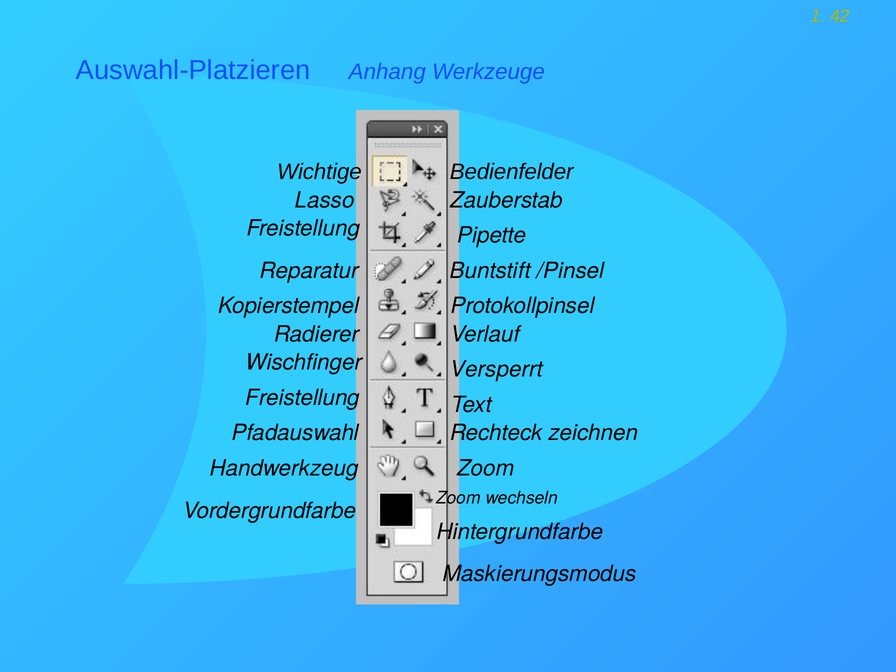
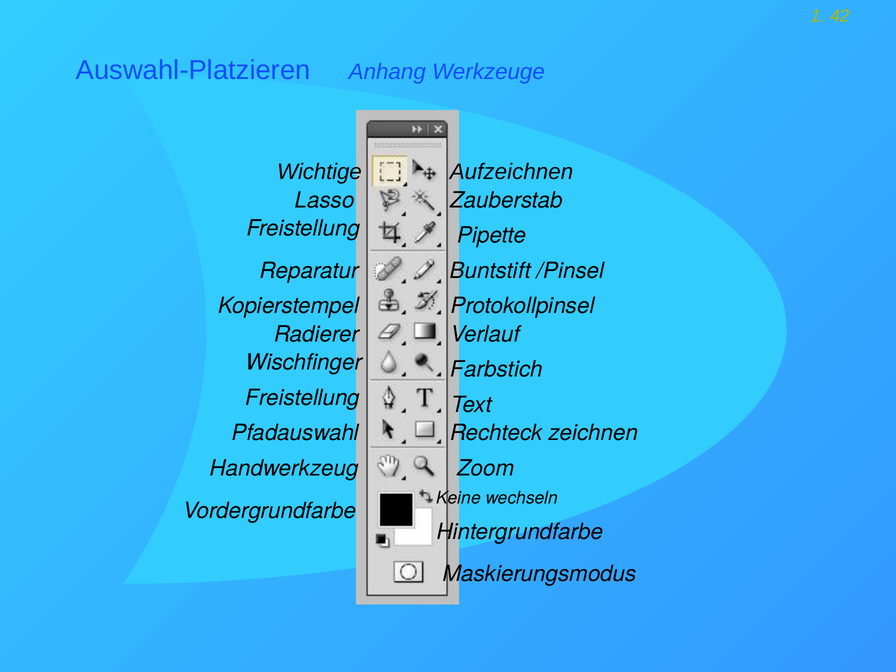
Bedienfelder: Bedienfelder -> Aufzeichnen (512, 172)
Versperrt: Versperrt -> Farbstich (497, 370)
Zoom: Zoom -> Keine (458, 498)
